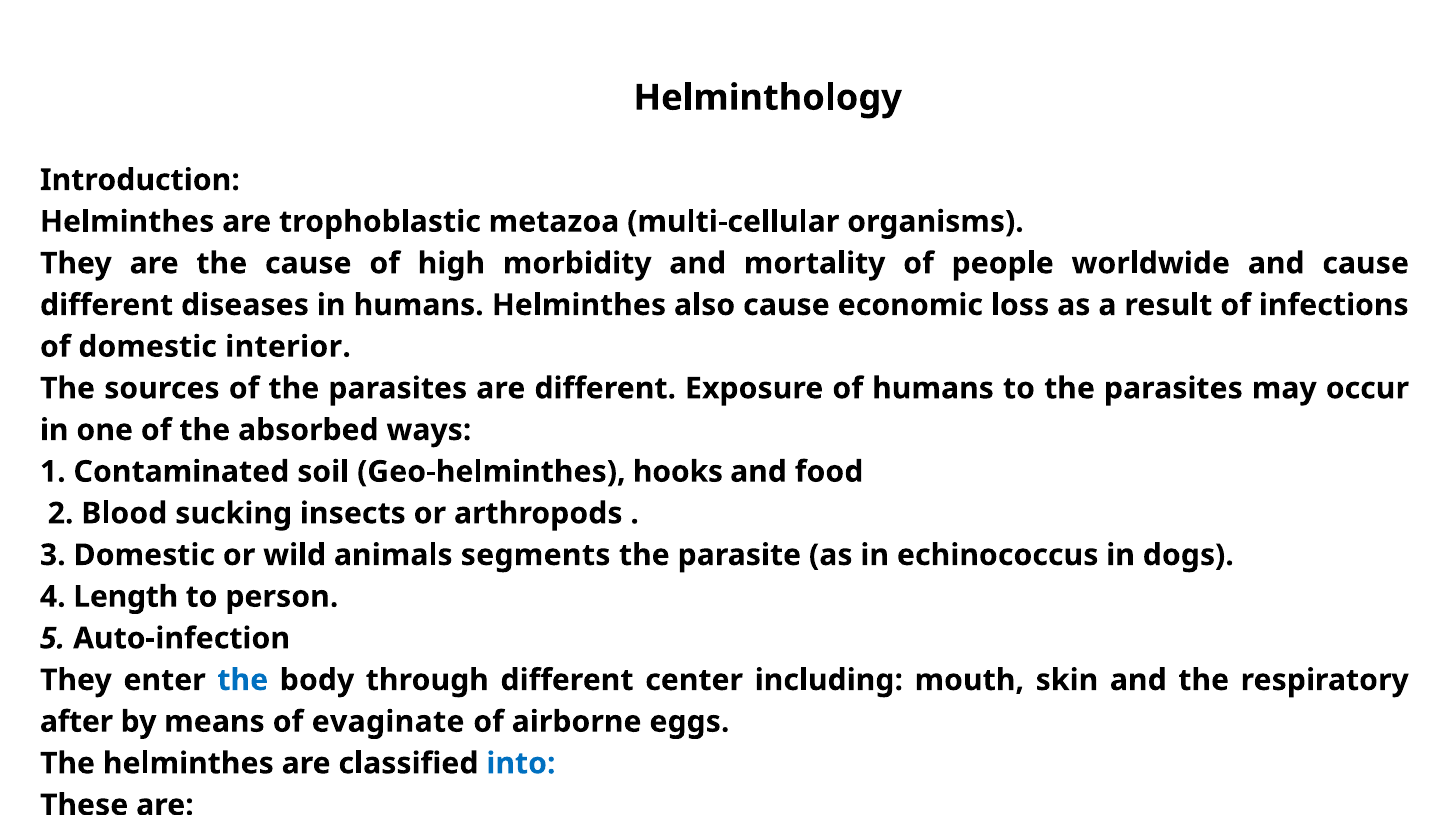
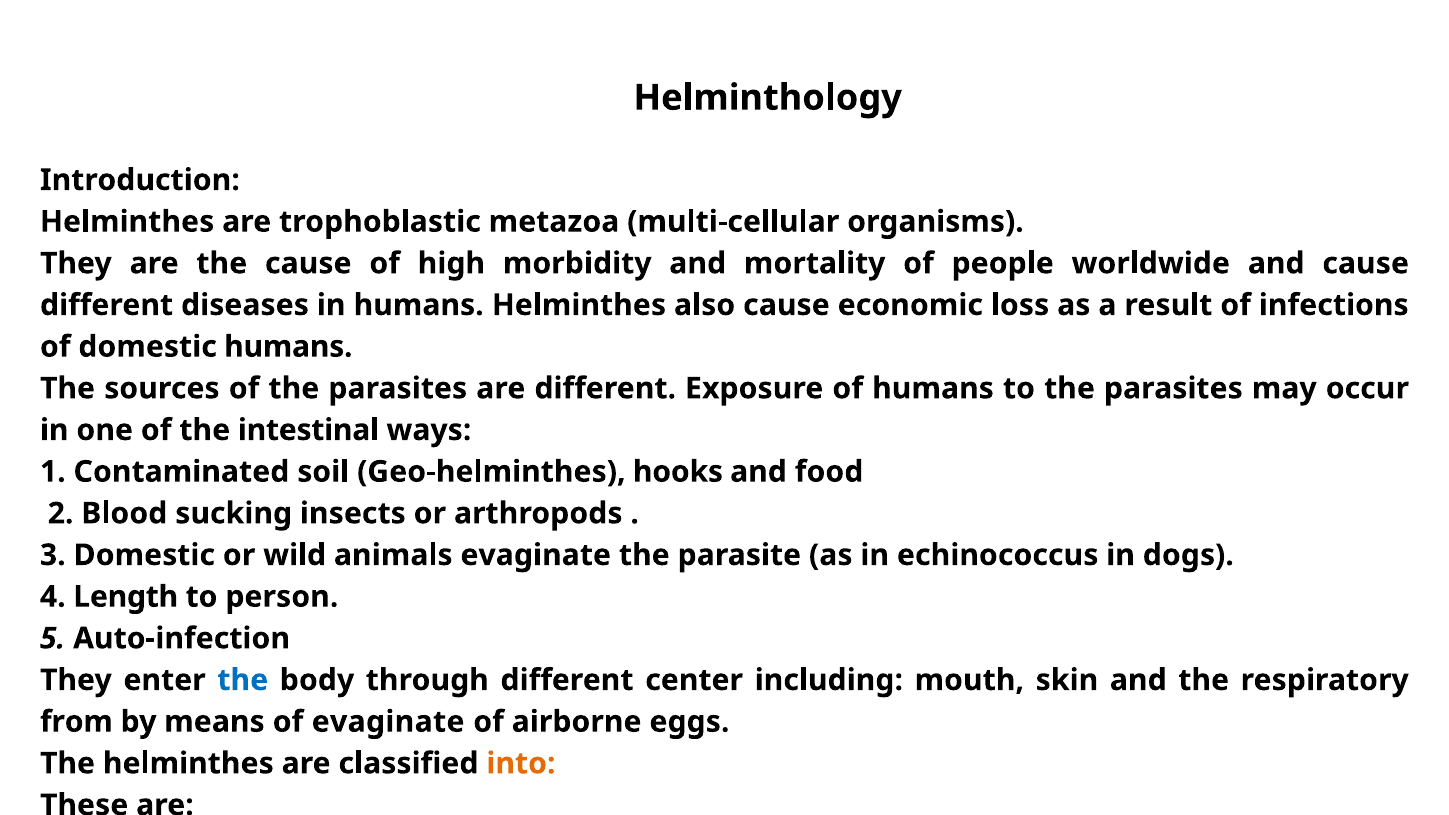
domestic interior: interior -> humans (288, 347)
absorbed: absorbed -> intestinal (308, 430)
animals segments: segments -> evaginate (536, 555)
after: after -> from (76, 722)
into colour: blue -> orange (521, 763)
